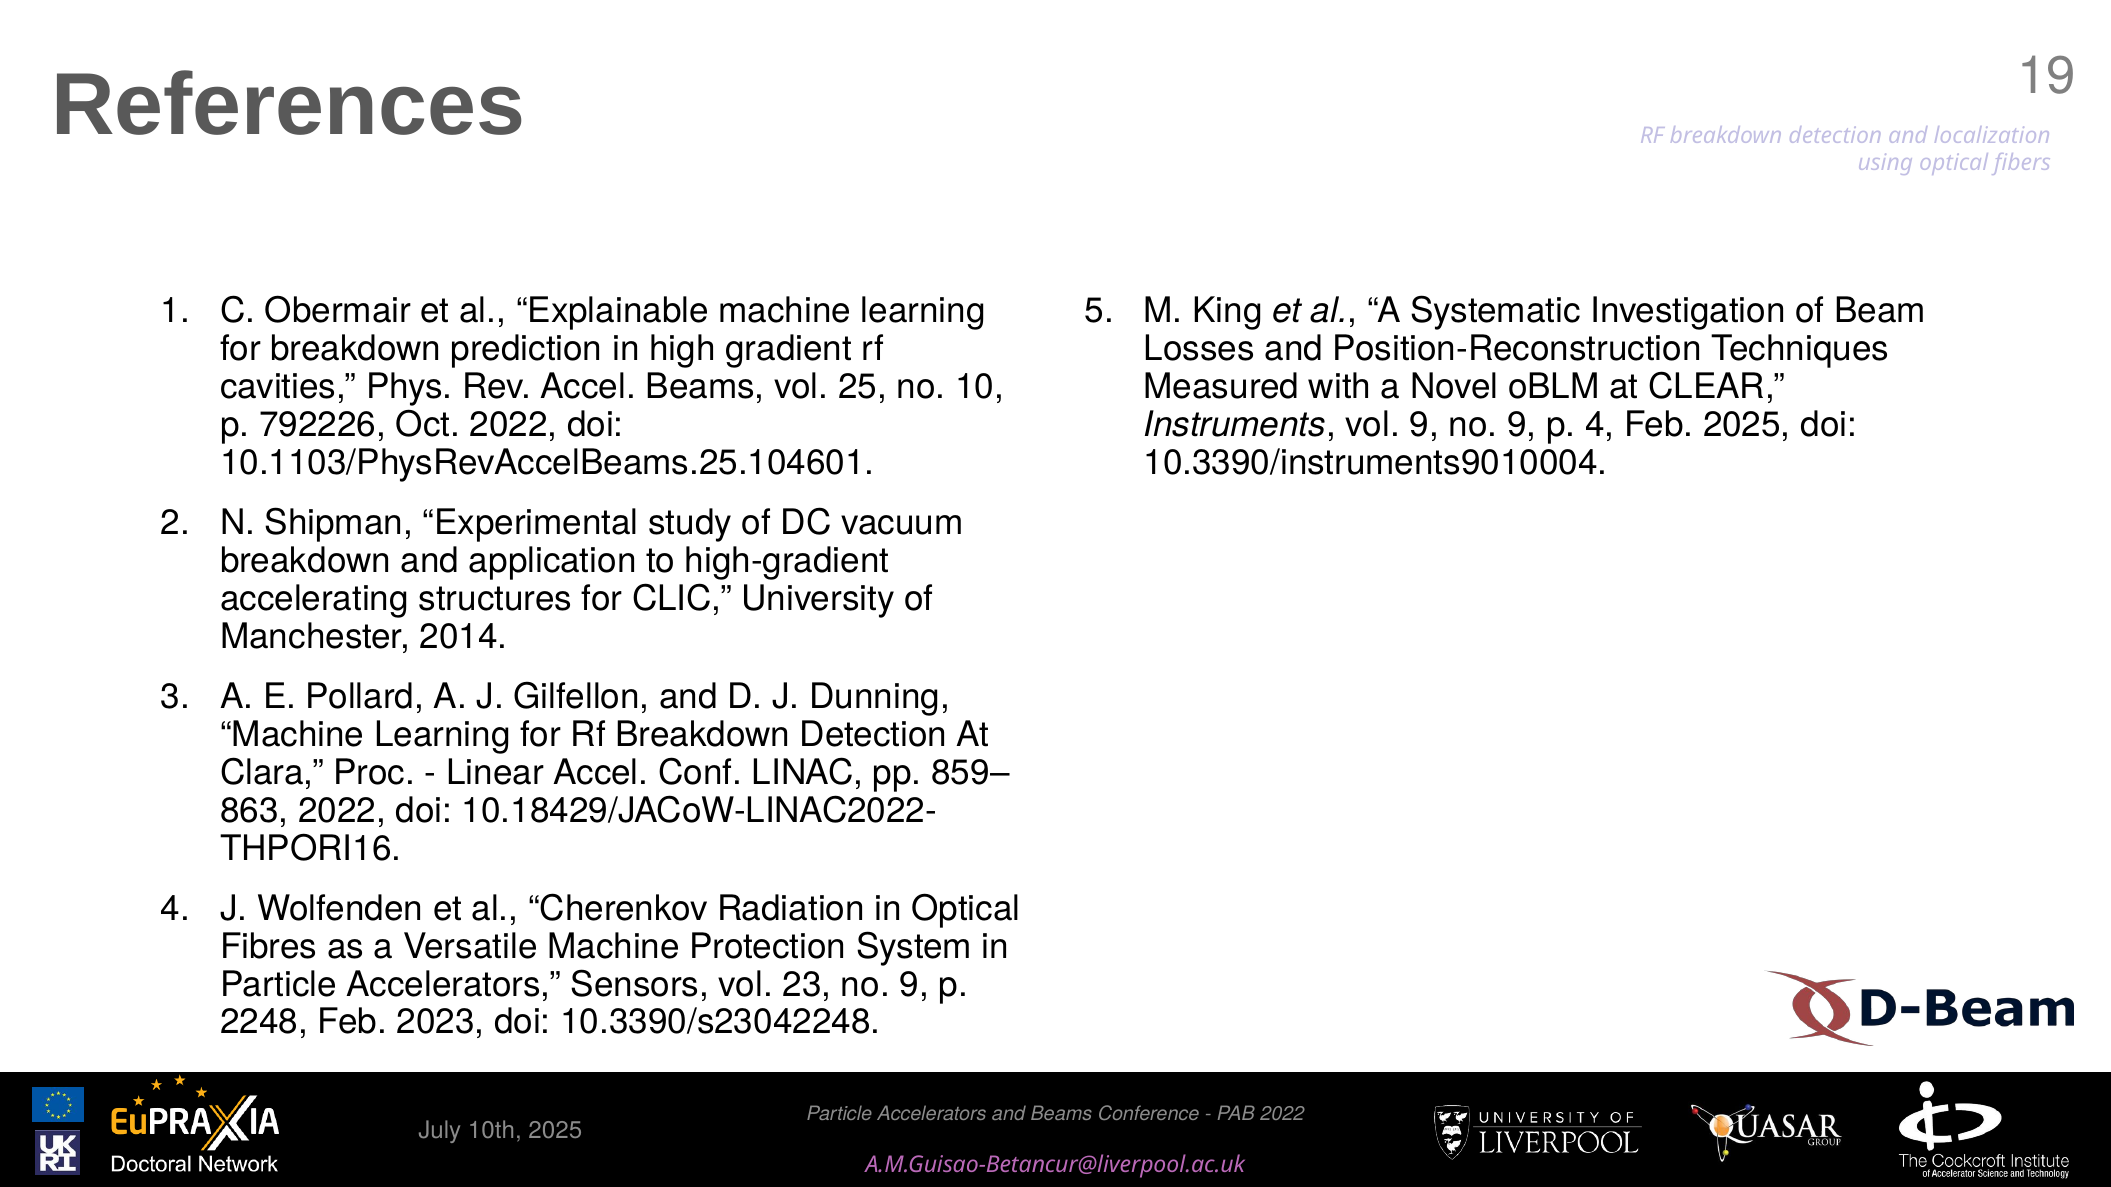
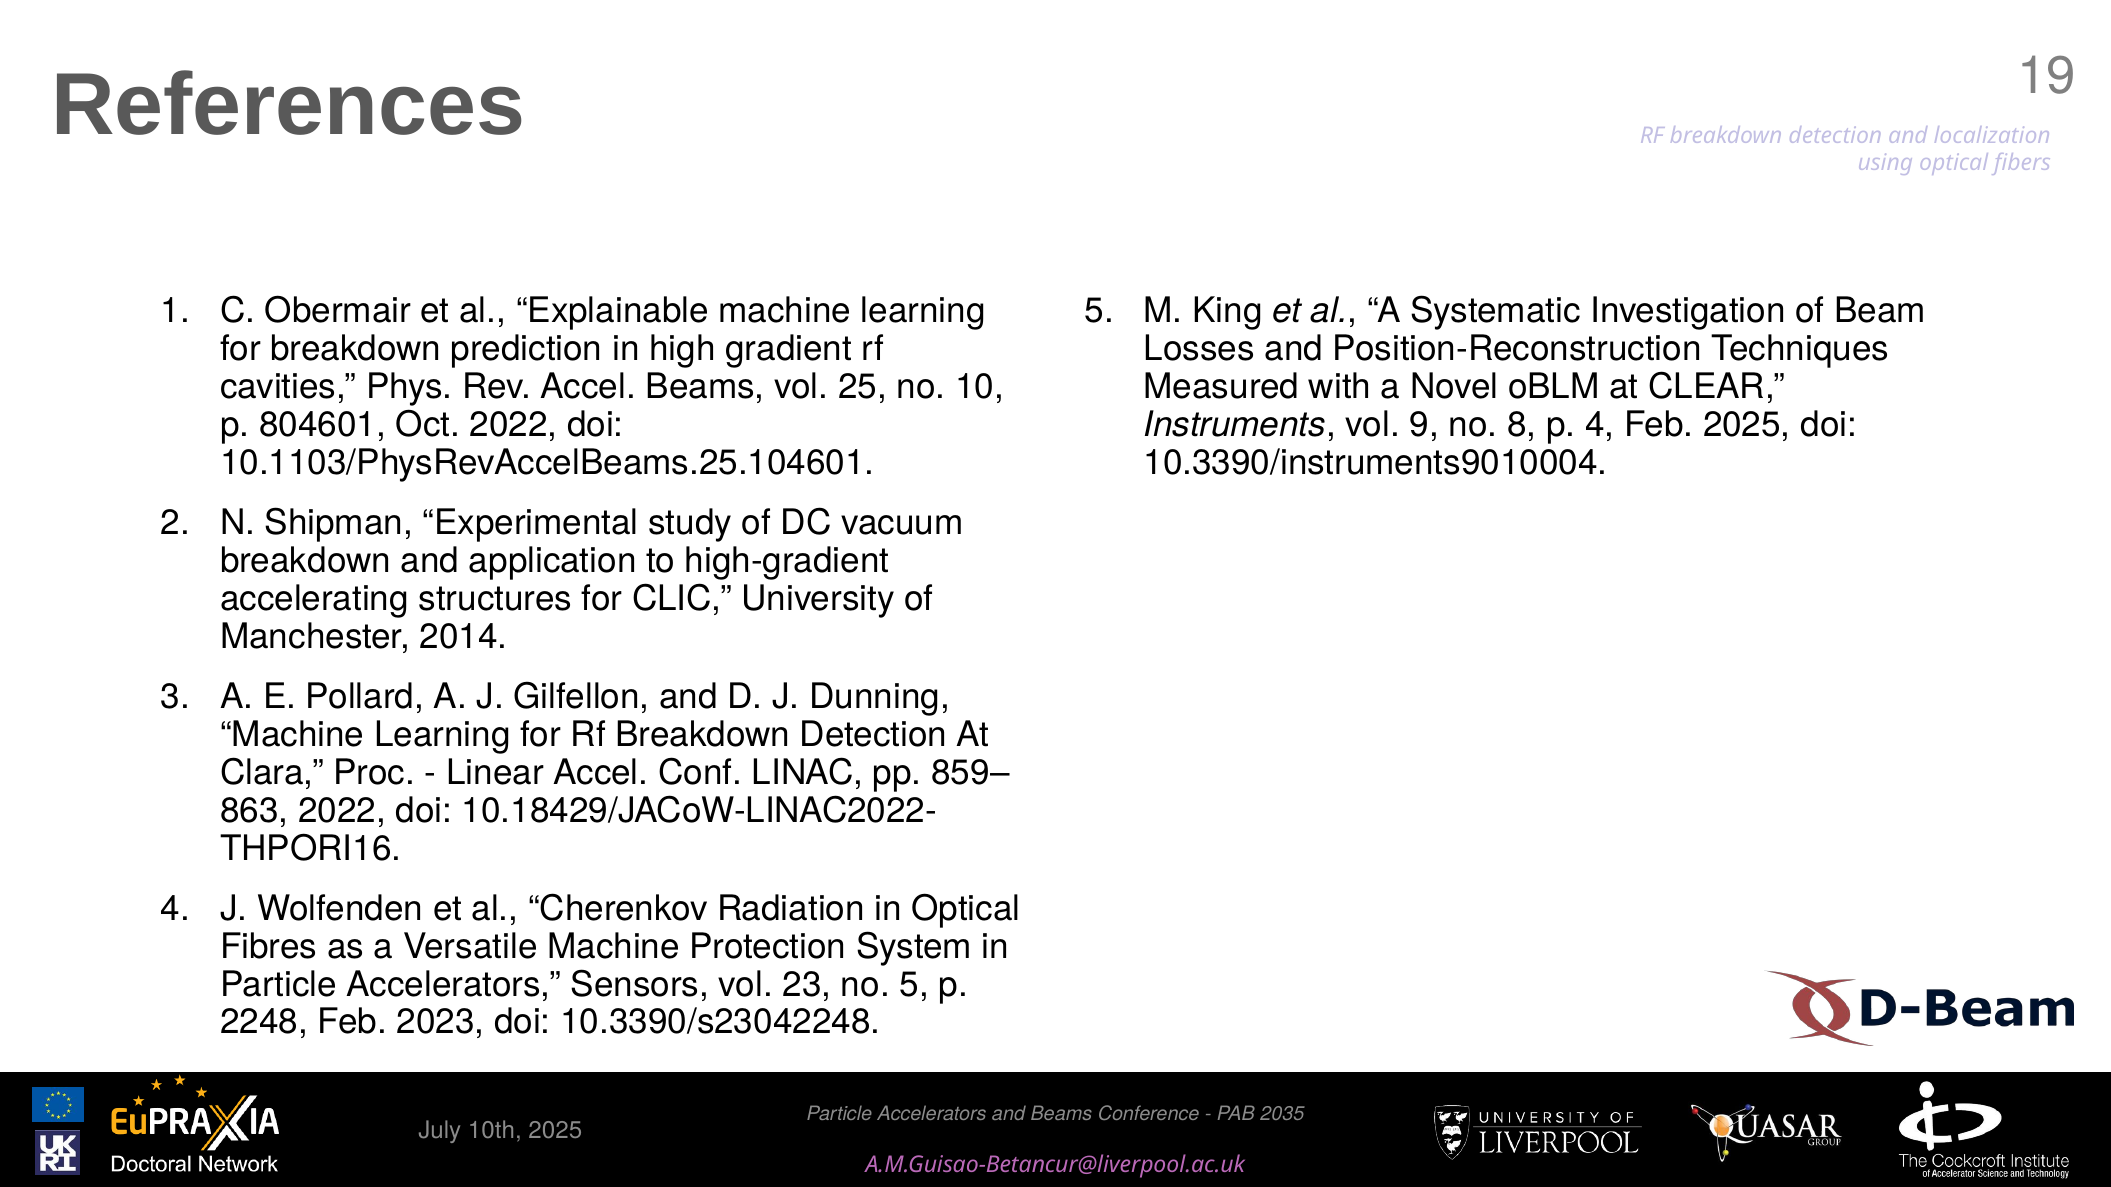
792226: 792226 -> 804601 (323, 425)
9 no 9: 9 -> 8 (1522, 425)
23 no 9: 9 -> 5 (914, 985)
PAB 2022: 2022 -> 2035 (1282, 1115)
